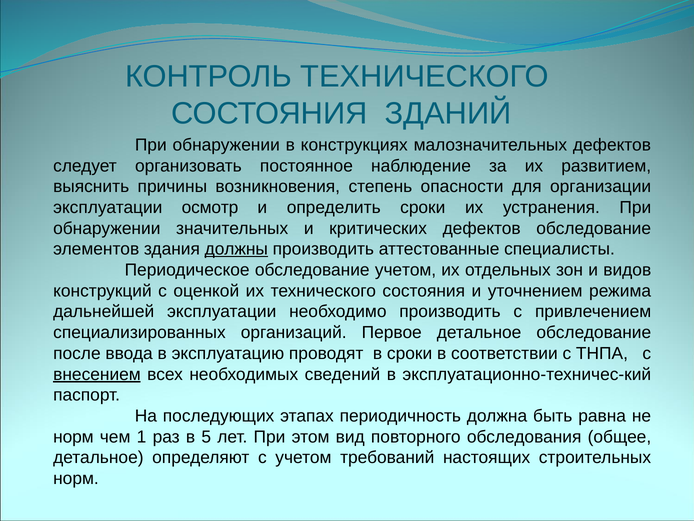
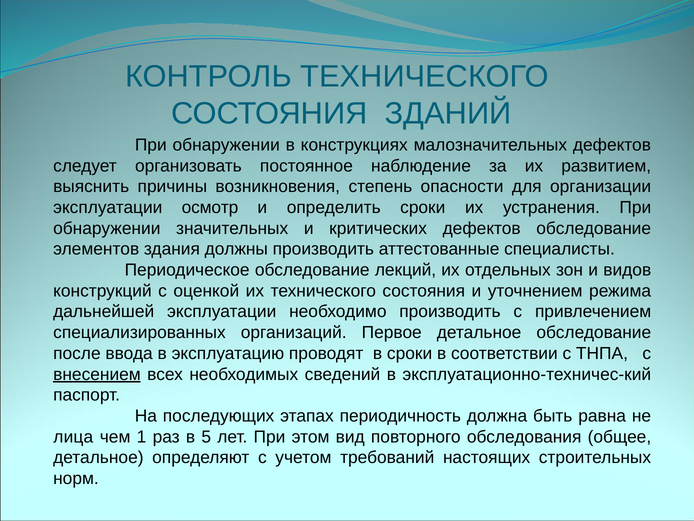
должны underline: present -> none (236, 249)
обследование учетом: учетом -> лекций (406, 270)
норм: норм -> лица (73, 436)
